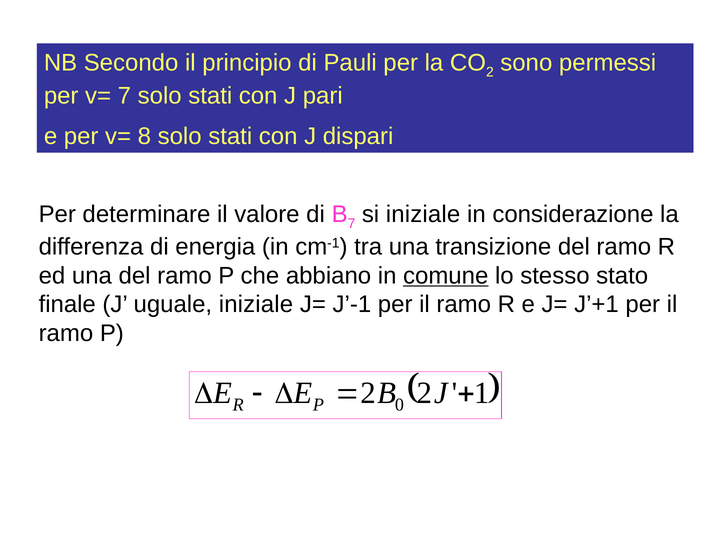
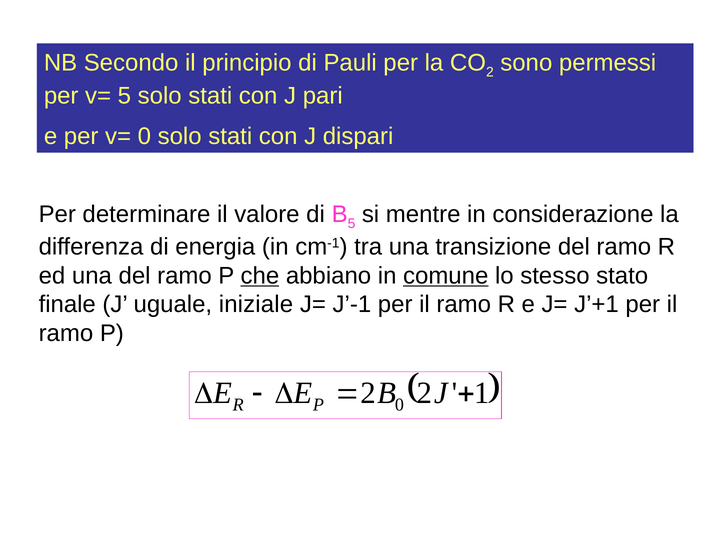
v= 7: 7 -> 5 (124, 96)
v= 8: 8 -> 0 (144, 136)
7: 7 -> 5 (351, 223)
si iniziale: iniziale -> mentre (423, 214)
che underline: none -> present (260, 275)
